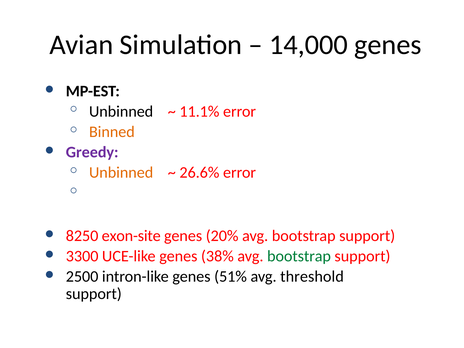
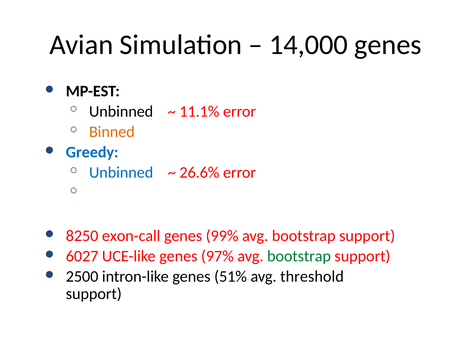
Greedy colour: purple -> blue (92, 152)
Unbinned colour: orange -> blue (121, 173)
exon-site: exon-site -> exon-call (131, 236)
20%: 20% -> 99% (222, 236)
3300: 3300 -> 6027 (82, 256)
38%: 38% -> 97% (217, 256)
